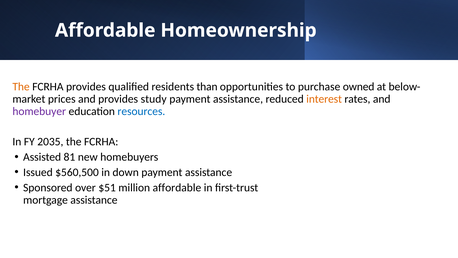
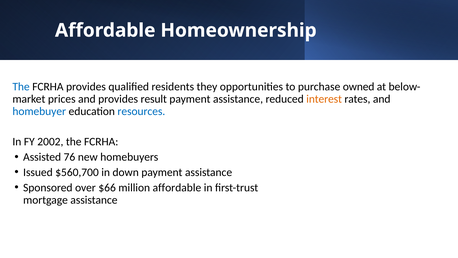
The colour: orange -> blue (21, 86)
than: than -> they (207, 86)
study: study -> result (154, 99)
homebuyer colour: purple -> blue (39, 111)
2035: 2035 -> 2002 (50, 142)
81: 81 -> 76 (69, 157)
$560,500: $560,500 -> $560,700 (77, 172)
$51: $51 -> $66 (107, 187)
